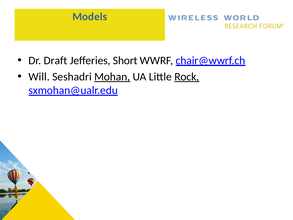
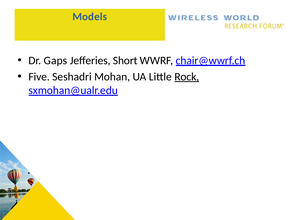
Draft: Draft -> Gaps (56, 60)
Will: Will -> Five (39, 77)
Mohan underline: present -> none (112, 77)
